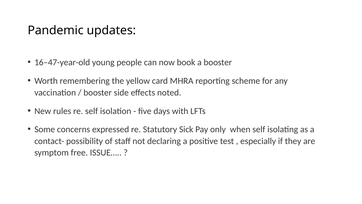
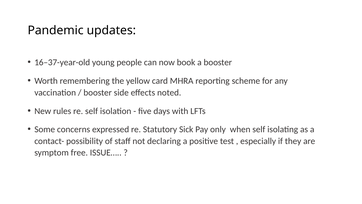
16–47-year-old: 16–47-year-old -> 16–37-year-old (62, 62)
